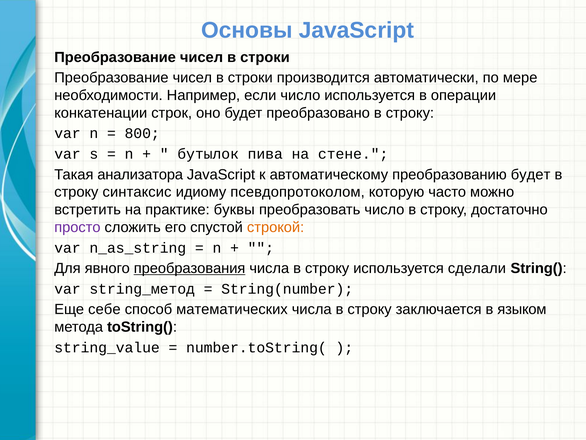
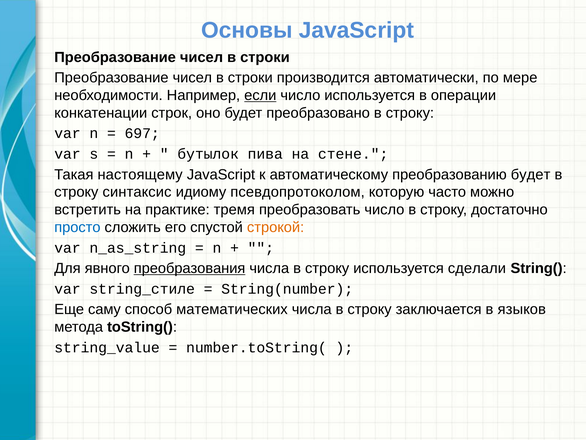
если underline: none -> present (260, 95)
800: 800 -> 697 (142, 133)
анализатора: анализатора -> настоящему (140, 174)
буквы: буквы -> тремя (234, 209)
просто colour: purple -> blue (77, 227)
string_метод: string_метод -> string_стиле (142, 289)
себе: себе -> саму (104, 309)
языком: языком -> языков (522, 309)
